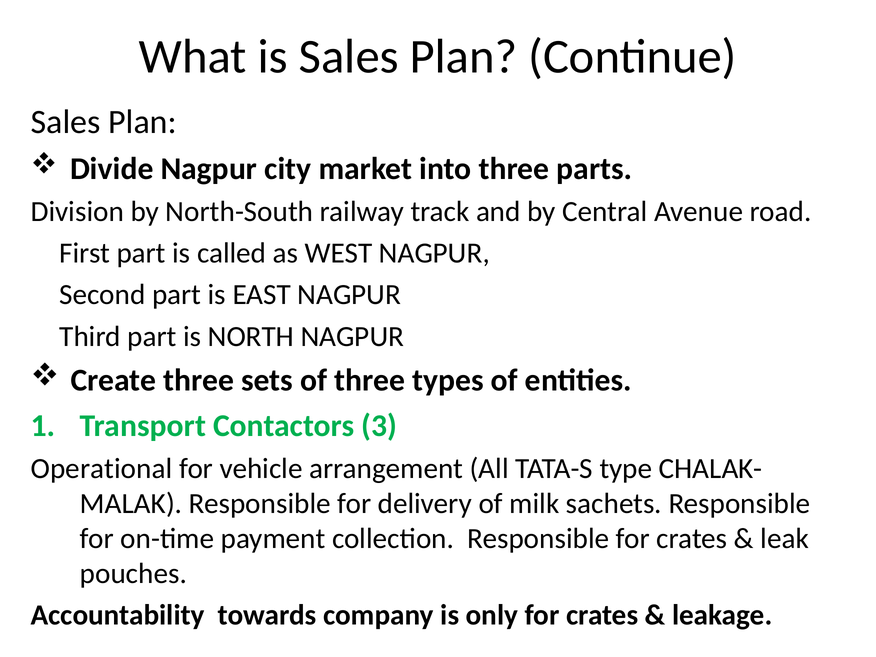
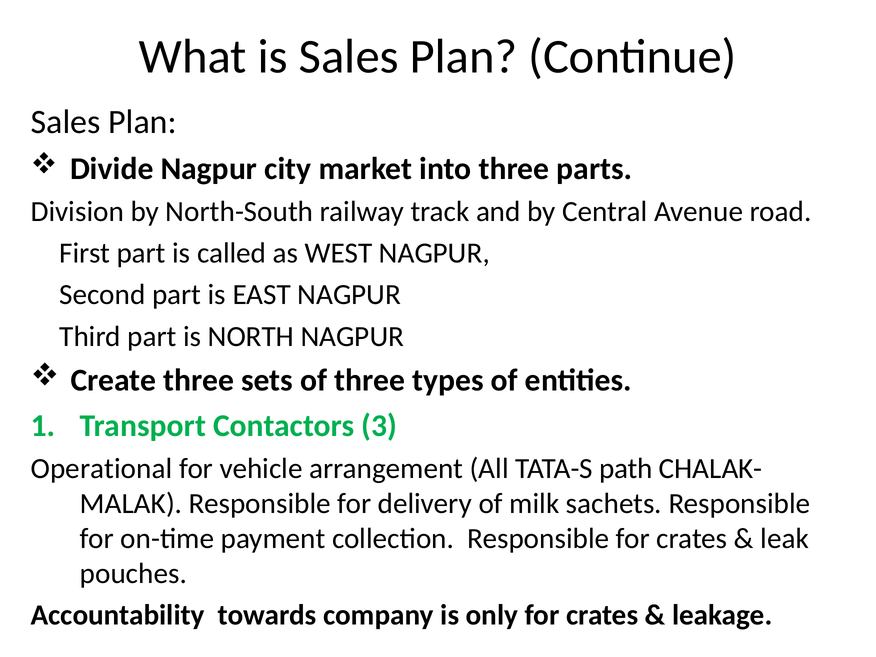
type: type -> path (626, 469)
